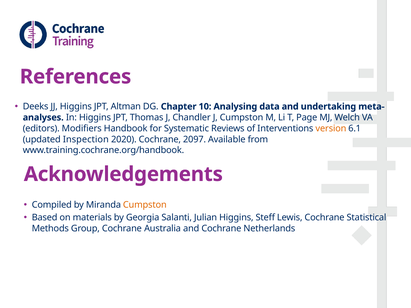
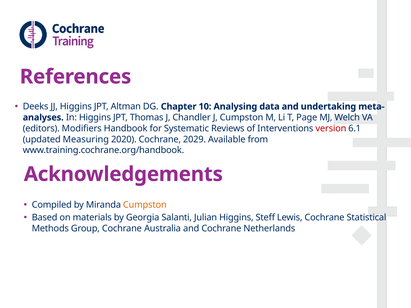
version colour: orange -> red (331, 129)
Inspection: Inspection -> Measuring (86, 139)
2097: 2097 -> 2029 (194, 139)
